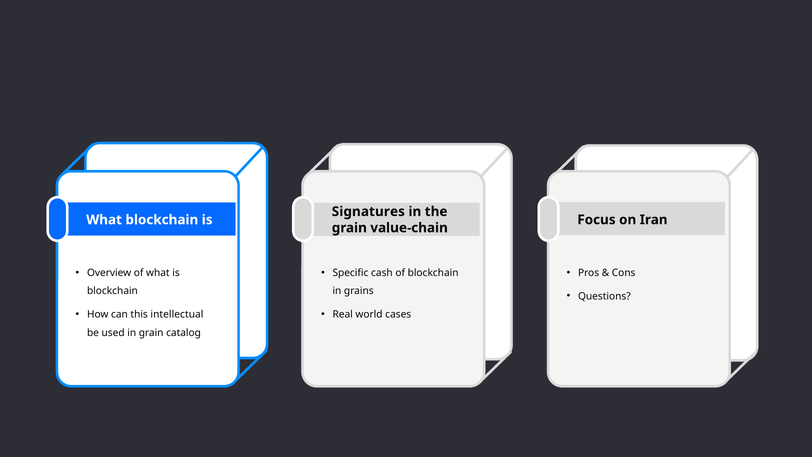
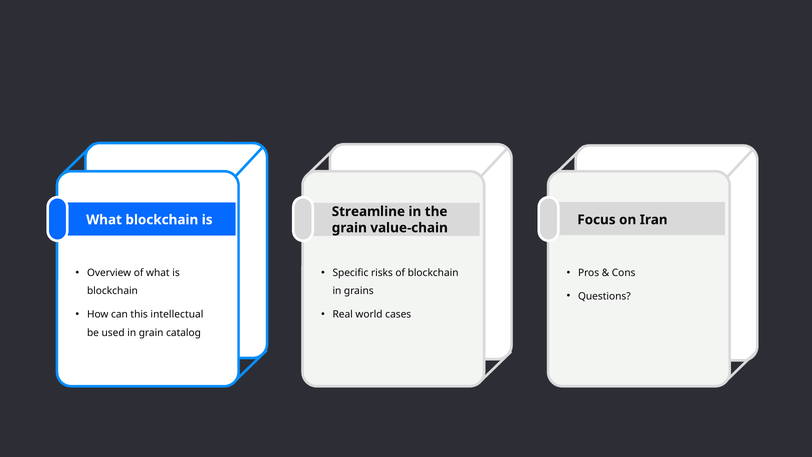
Signatures: Signatures -> Streamline (368, 211)
cash: cash -> risks (382, 273)
